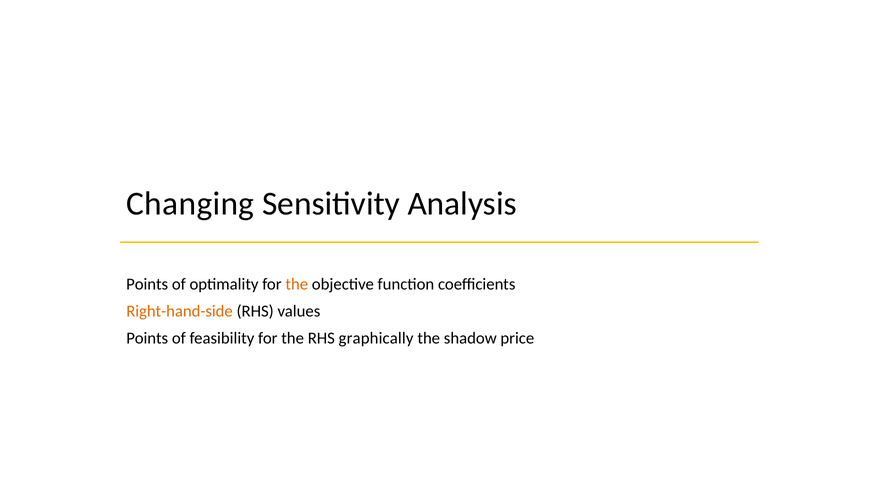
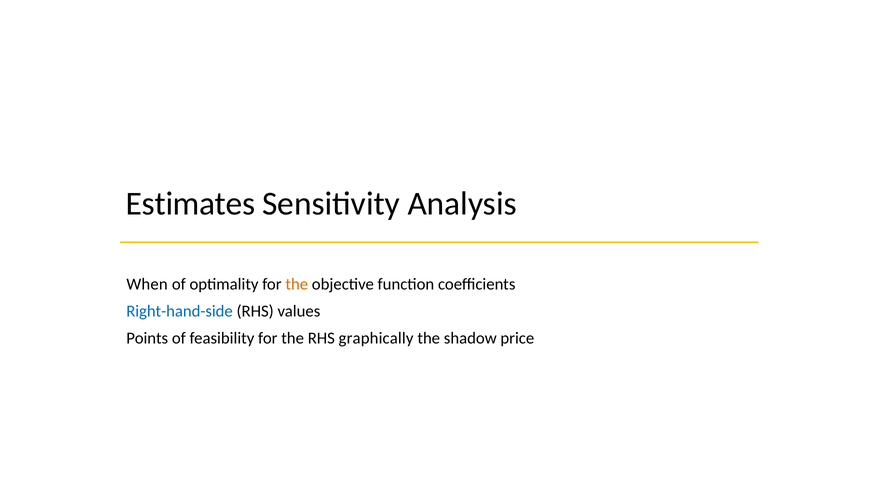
Changing: Changing -> Estimates (191, 203)
Points: Points -> When (147, 284)
Right-hand-side colour: orange -> blue (180, 311)
